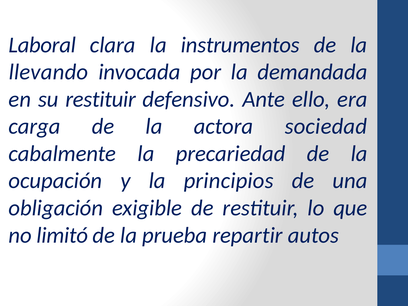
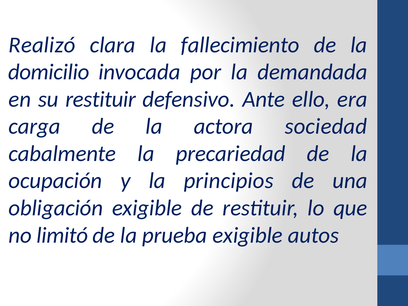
Laboral: Laboral -> Realizó (42, 45)
instrumentos: instrumentos -> fallecimiento (240, 45)
llevando: llevando -> domicilio (49, 72)
prueba repartir: repartir -> exigible (248, 235)
